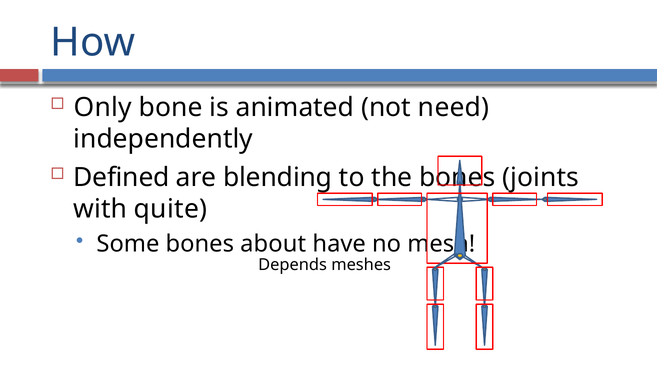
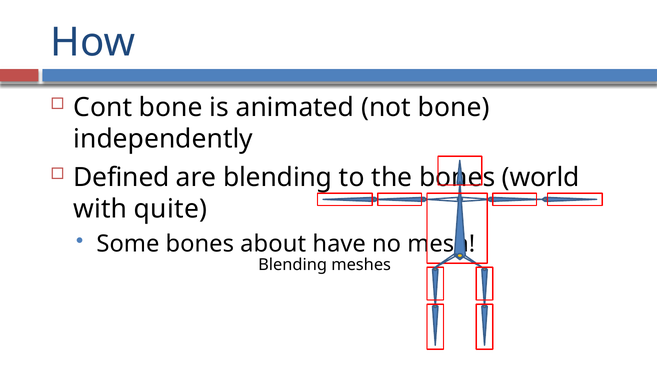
Only: Only -> Cont (103, 107)
not need: need -> bone (454, 107)
joints: joints -> world (541, 177)
Depends: Depends -> Blending (293, 265)
